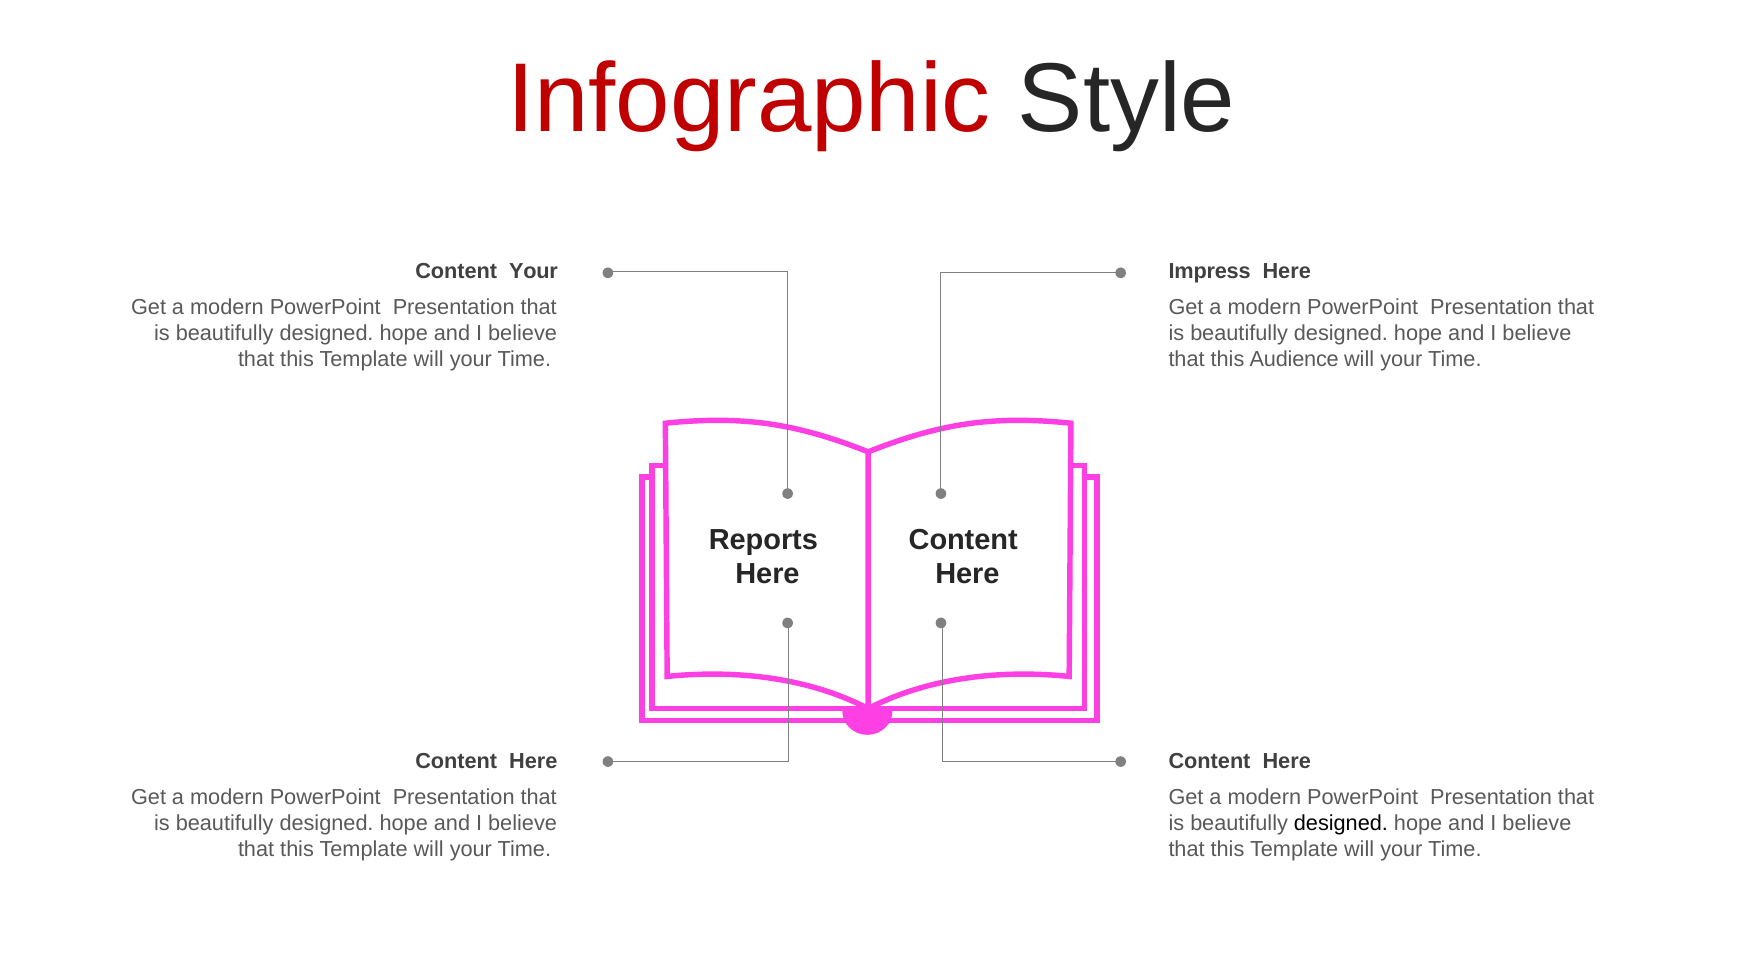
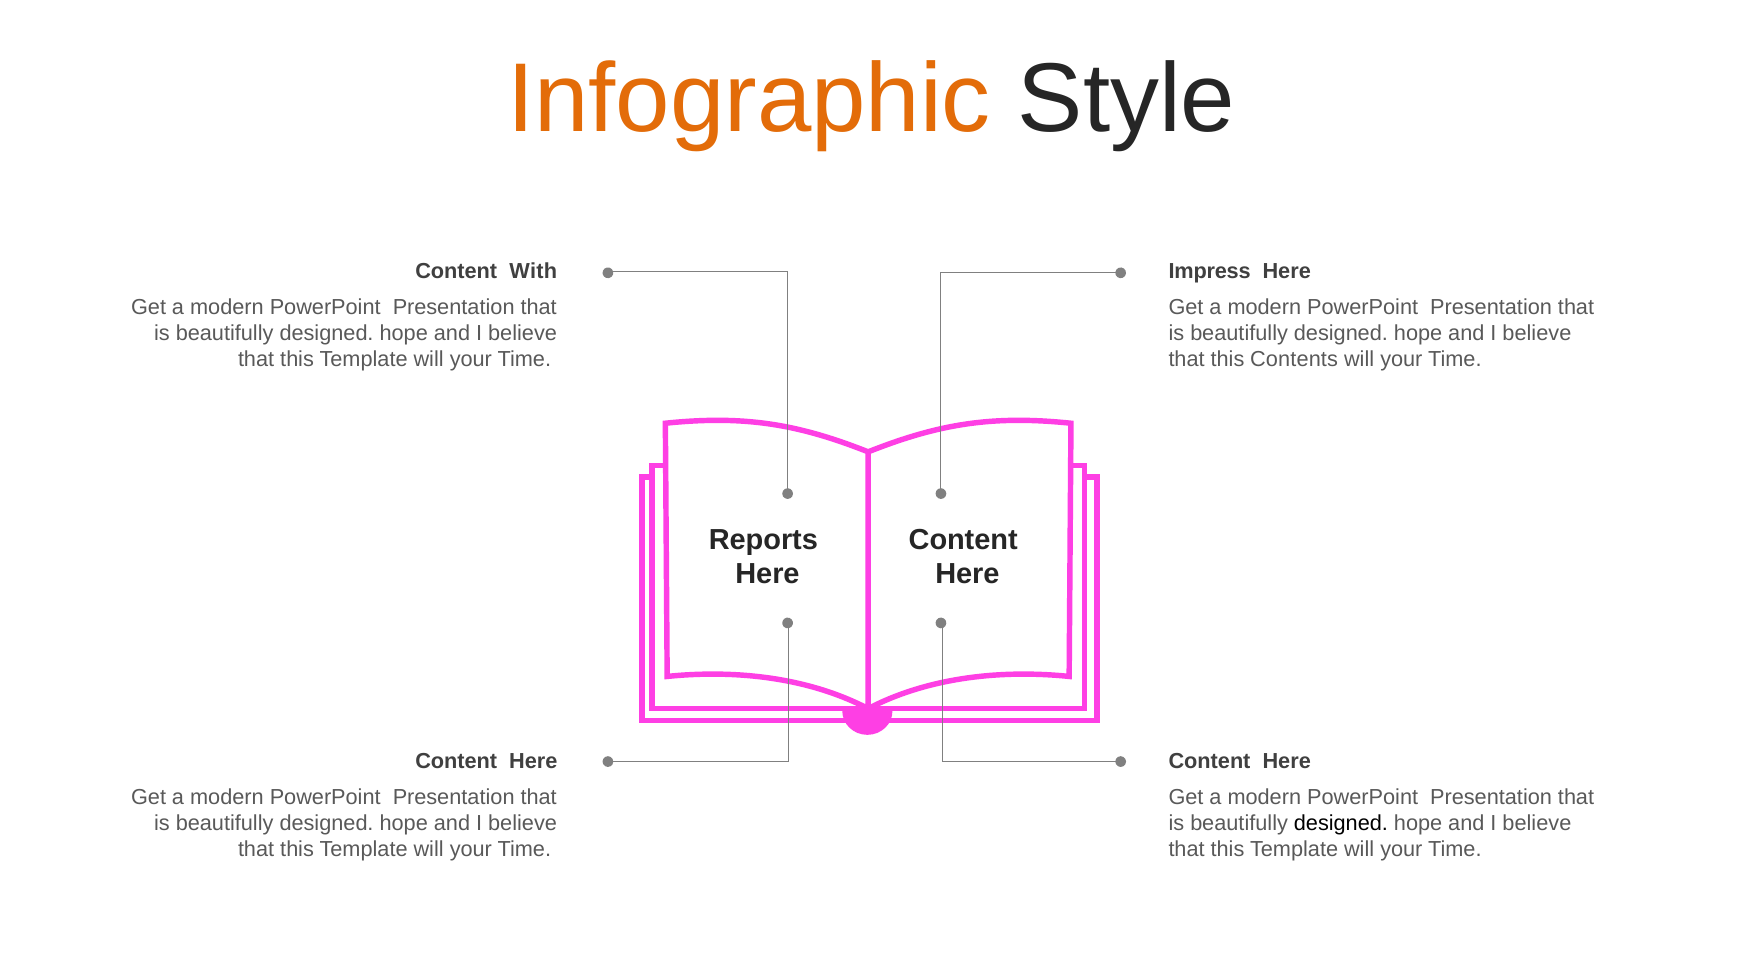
Infographic colour: red -> orange (749, 99)
Content Your: Your -> With (533, 272)
Audience: Audience -> Contents (1294, 360)
